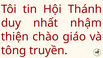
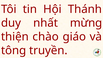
nhậm: nhậm -> mừng (86, 23)
